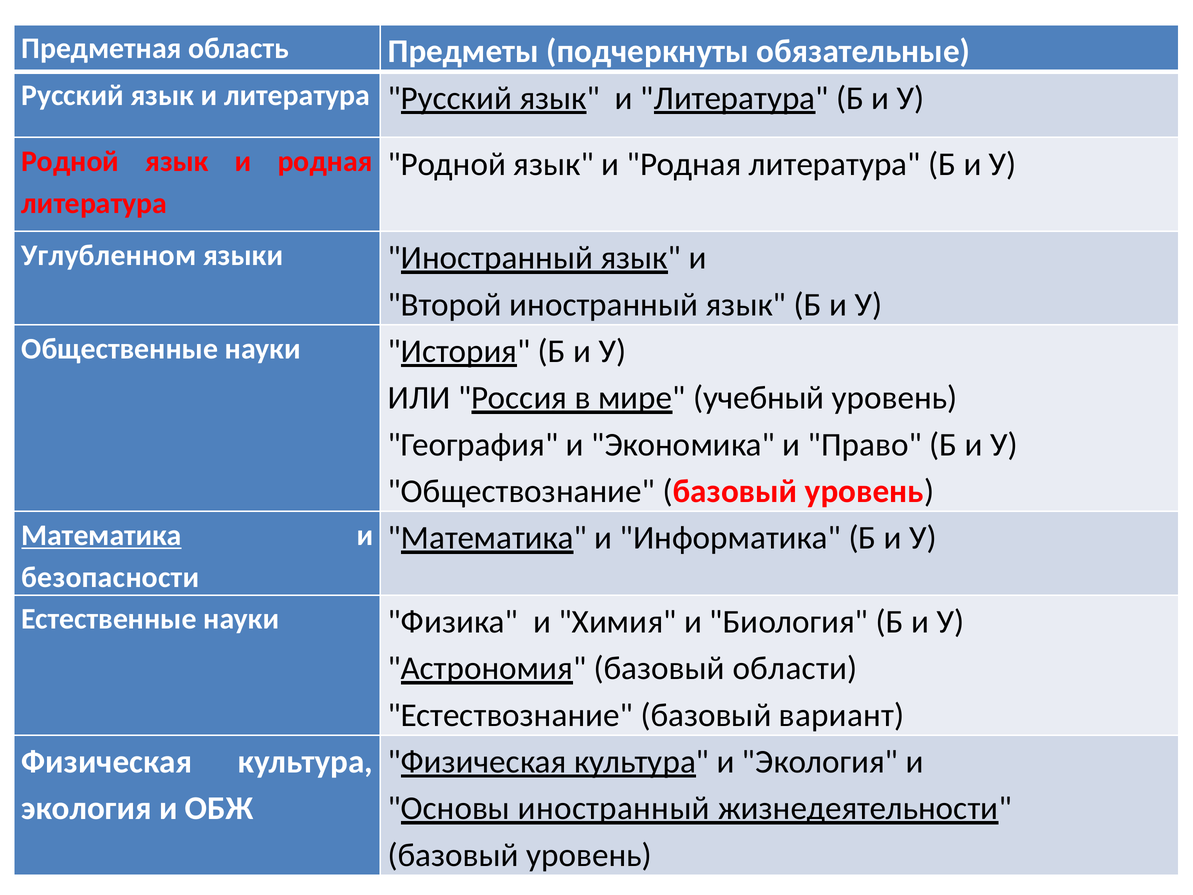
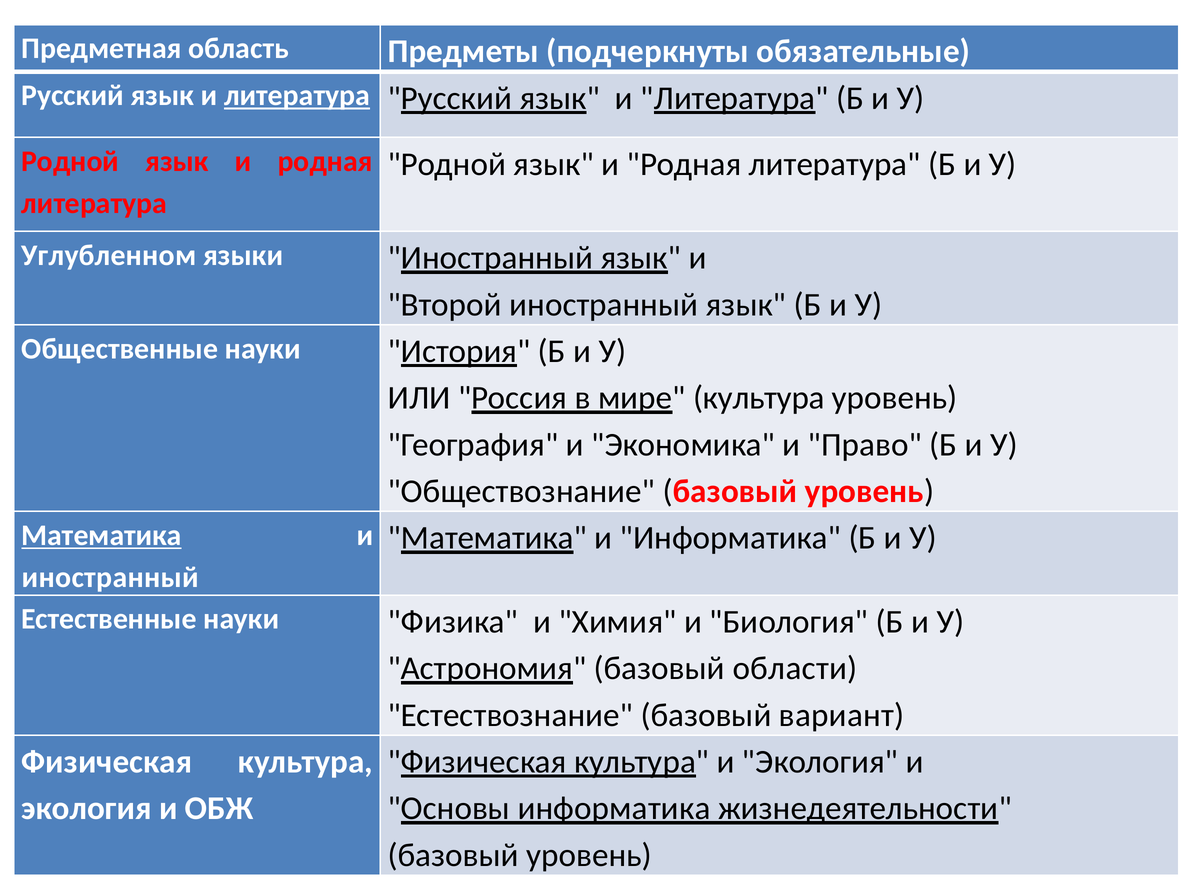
литература underline: none -> present (297, 96)
мире учебный: учебный -> культура (759, 398)
безопасности: безопасности -> иностранный (110, 577)
Основы иностранный: иностранный -> информатика (614, 808)
